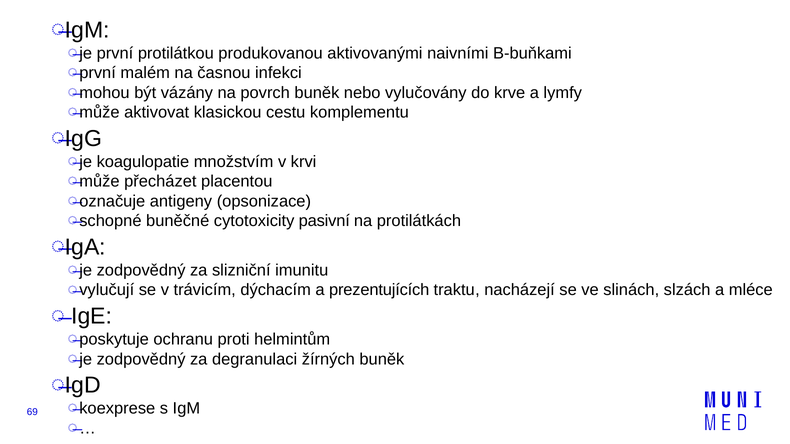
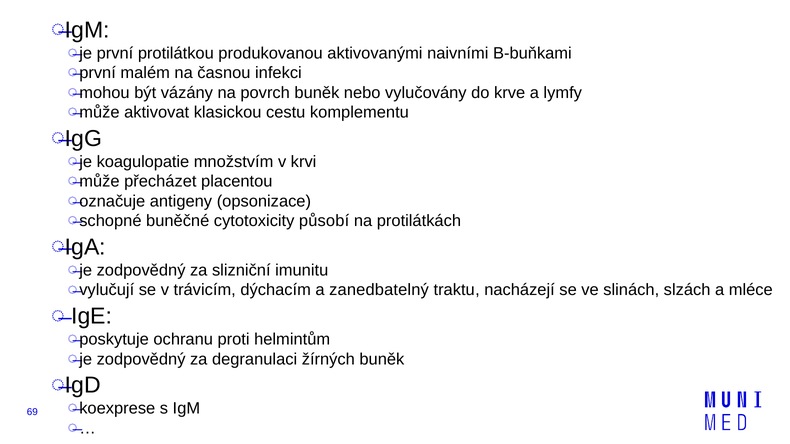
pasivní: pasivní -> působí (324, 221)
prezentujících: prezentujících -> zanedbatelný (379, 290)
